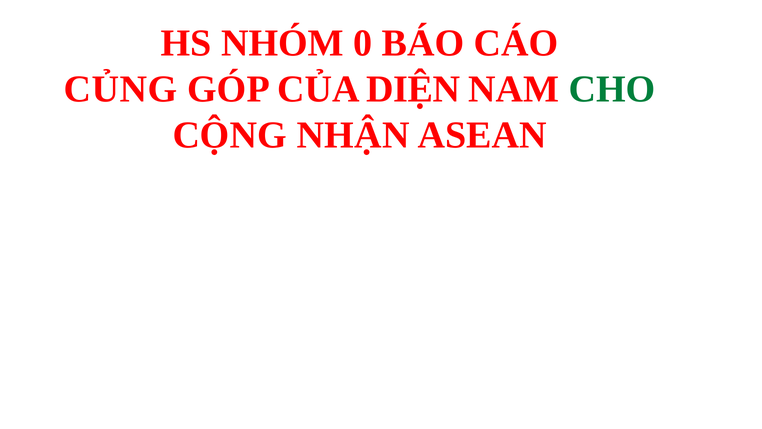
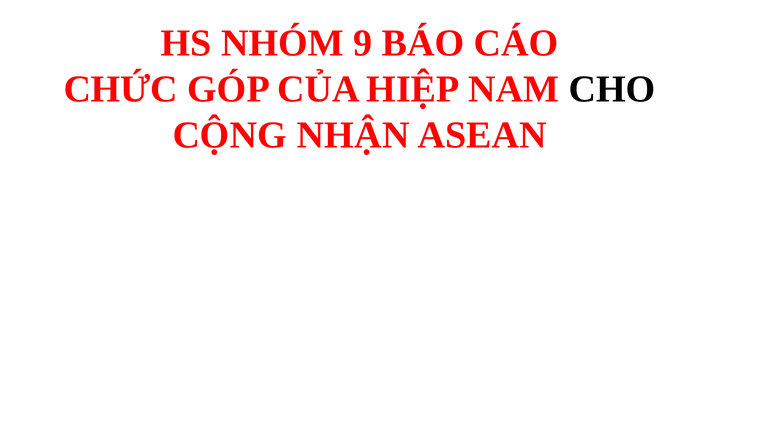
0: 0 -> 9 (363, 43)
CỦNG: CỦNG -> CHỨC (121, 89)
DIỆN: DIỆN -> HIỆP (413, 89)
CHO colour: green -> black (612, 89)
